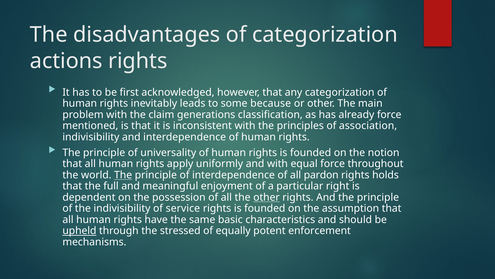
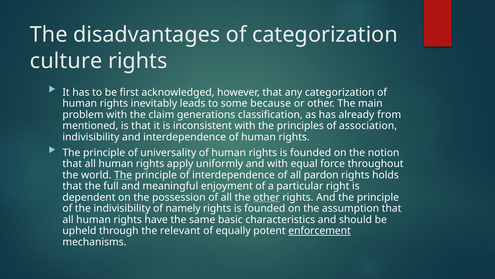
actions: actions -> culture (66, 61)
already force: force -> from (389, 114)
service: service -> namely (183, 208)
upheld underline: present -> none (79, 230)
stressed: stressed -> relevant (180, 230)
enforcement underline: none -> present (320, 230)
